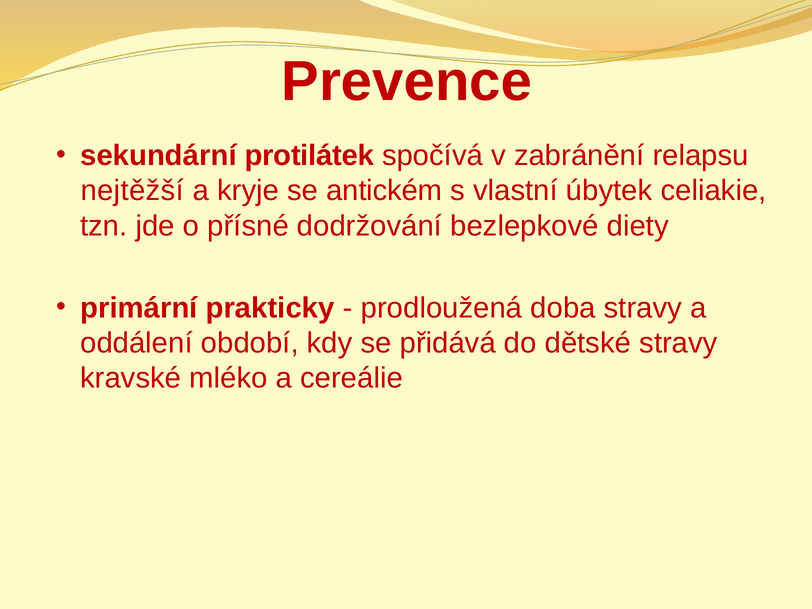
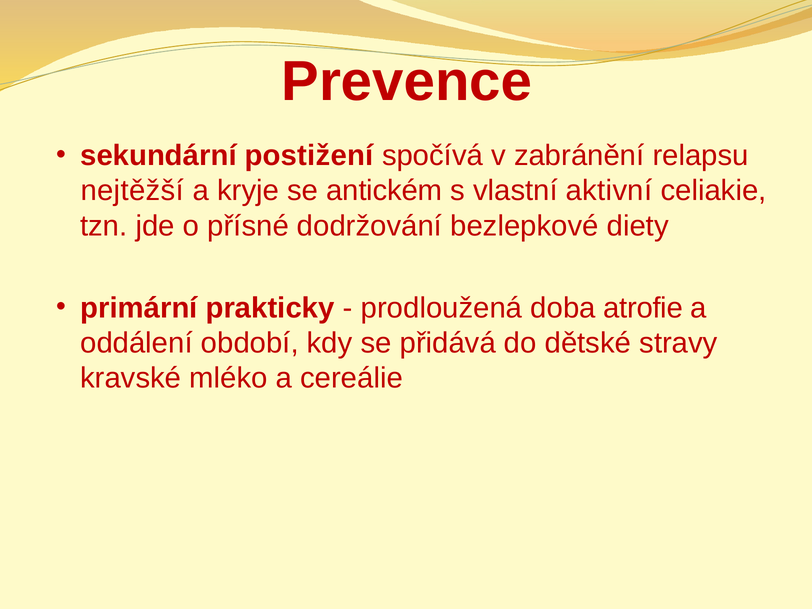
protilátek: protilátek -> postižení (309, 156)
úbytek: úbytek -> aktivní (609, 191)
doba stravy: stravy -> atrofie (643, 308)
